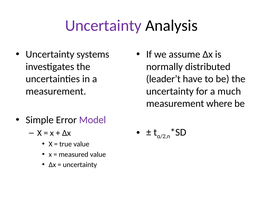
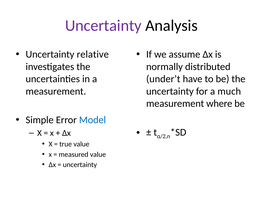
systems: systems -> relative (93, 54)
leader’t: leader’t -> under’t (163, 79)
Model colour: purple -> blue (93, 120)
